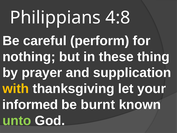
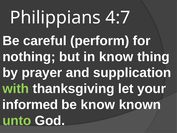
4:8: 4:8 -> 4:7 (118, 18)
in these: these -> know (116, 57)
with colour: yellow -> light green (16, 89)
be burnt: burnt -> know (98, 104)
